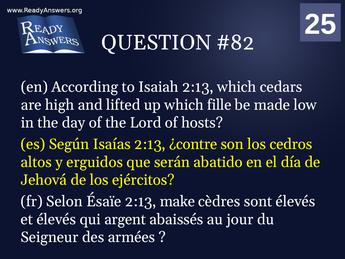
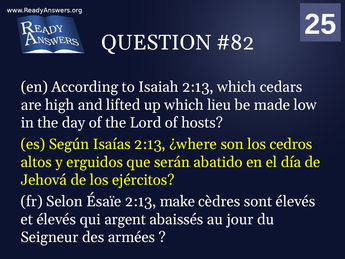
fille: fille -> lieu (219, 105)
¿contre: ¿contre -> ¿where (193, 144)
